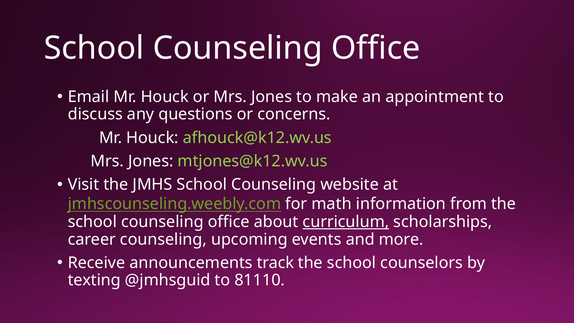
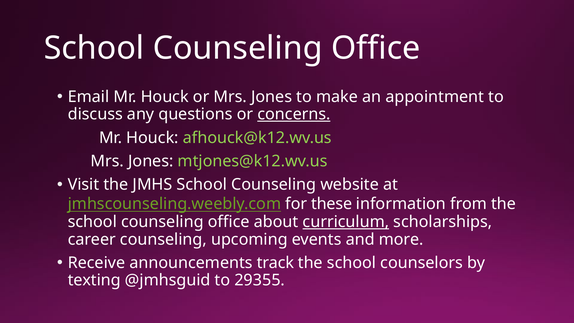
concerns underline: none -> present (294, 114)
math: math -> these (332, 204)
81110: 81110 -> 29355 (260, 280)
